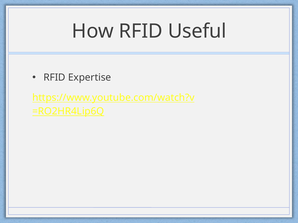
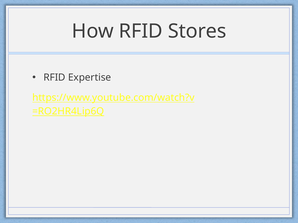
Useful: Useful -> Stores (197, 31)
